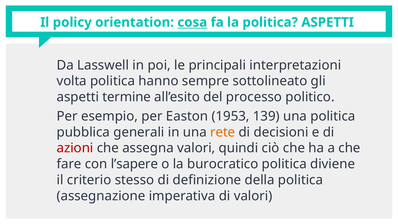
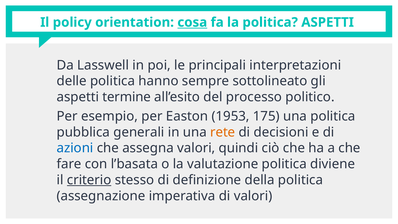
volta: volta -> delle (72, 81)
139: 139 -> 175 (266, 116)
azioni colour: red -> blue (75, 148)
l’sapere: l’sapere -> l’basata (134, 164)
burocratico: burocratico -> valutazione (223, 164)
criterio underline: none -> present (89, 180)
